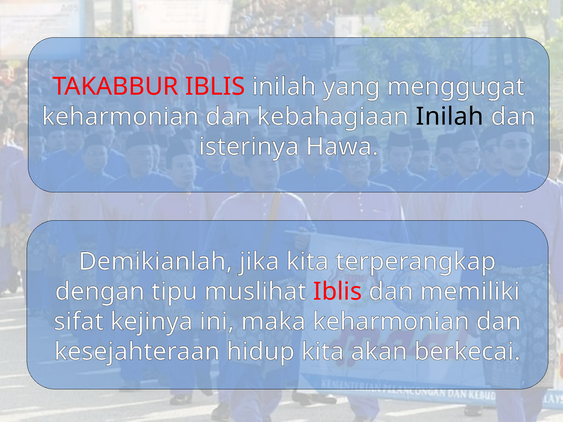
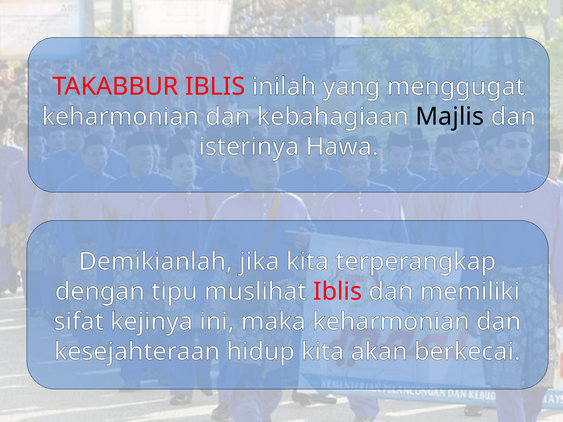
kebahagiaan Inilah: Inilah -> Majlis (450, 117)
